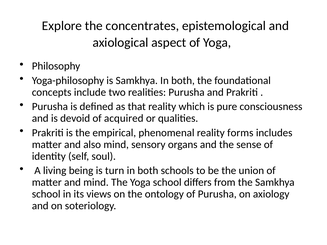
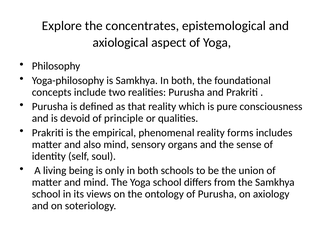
acquired: acquired -> principle (124, 118)
turn: turn -> only (115, 171)
